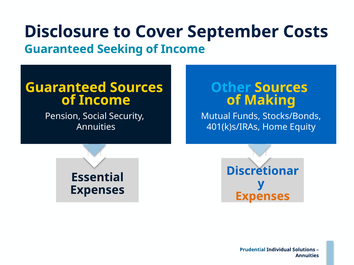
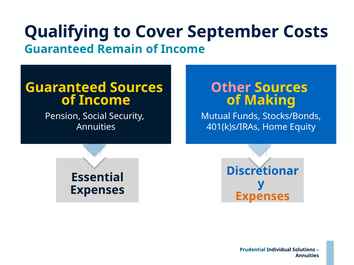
Disclosure: Disclosure -> Qualifying (67, 32)
Seeking: Seeking -> Remain (120, 49)
Other colour: light blue -> pink (231, 88)
